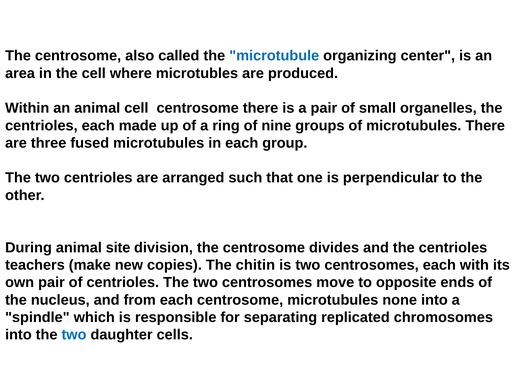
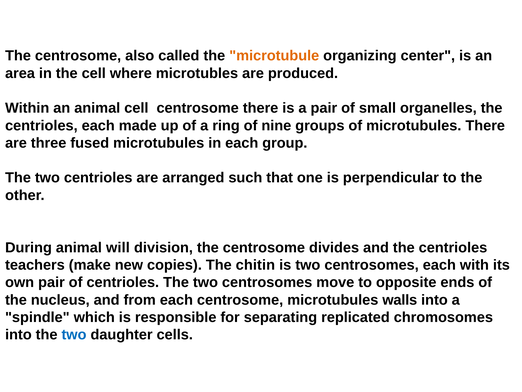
microtubule colour: blue -> orange (274, 56)
site: site -> will (118, 247)
none: none -> walls (400, 299)
